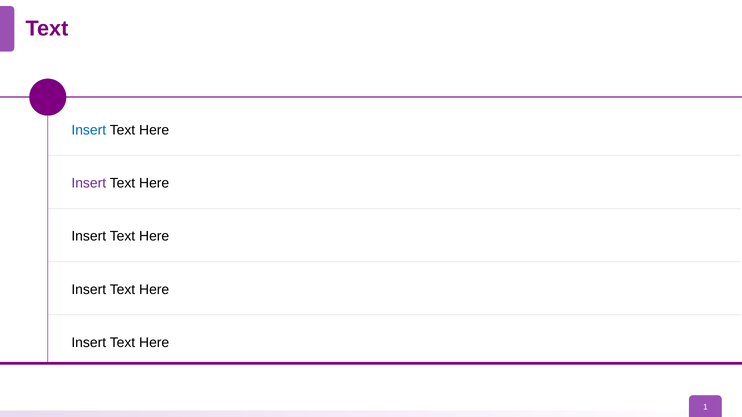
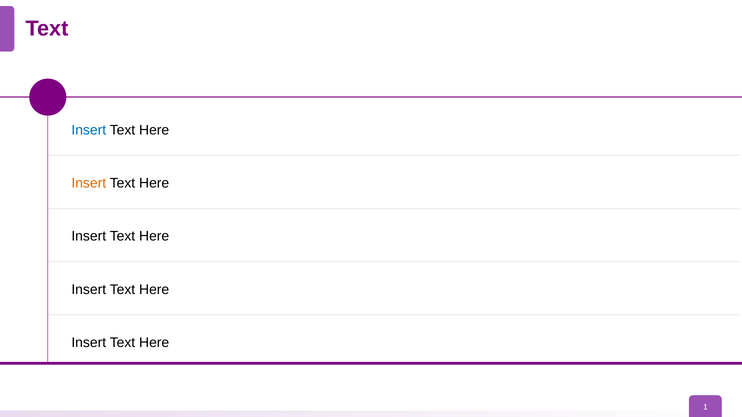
Insert colour: purple -> orange (89, 183)
